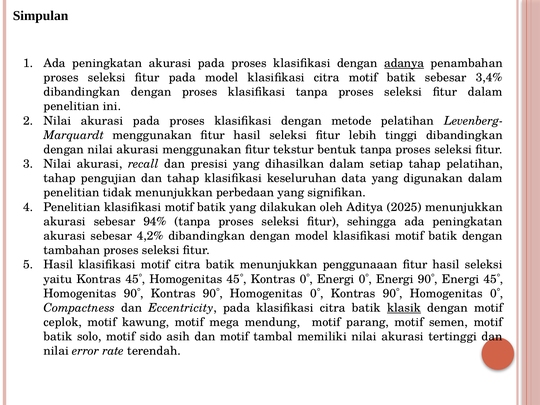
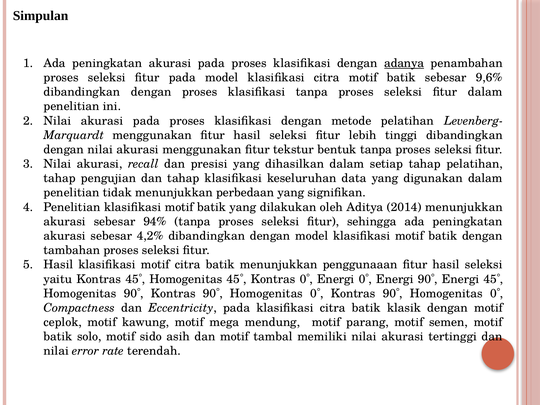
3,4%: 3,4% -> 9,6% (489, 78)
2025: 2025 -> 2014 (404, 207)
klasik underline: present -> none (404, 308)
